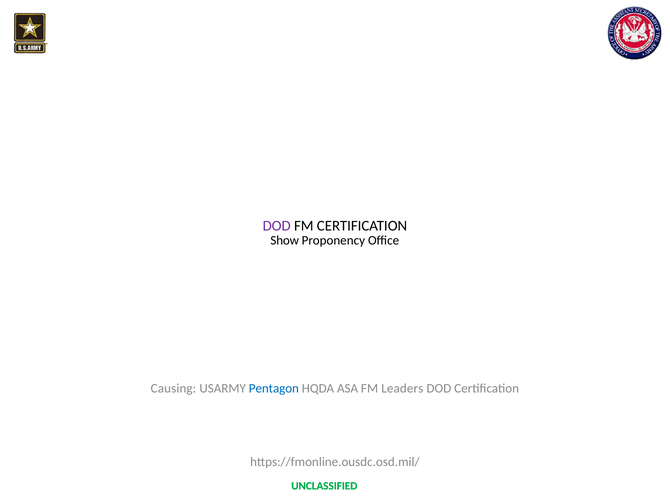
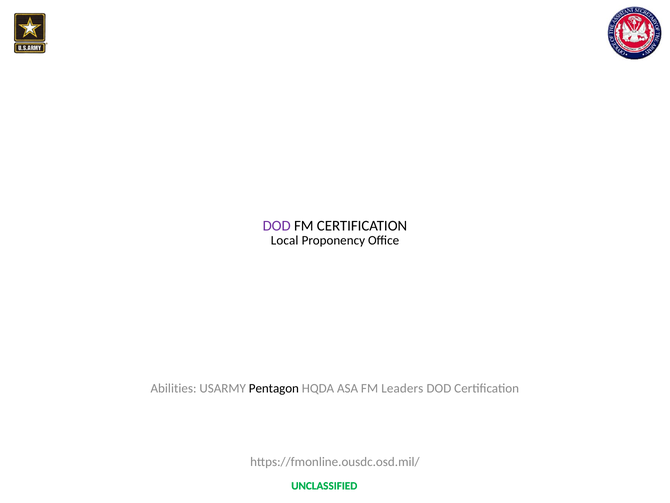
Show: Show -> Local (285, 240)
Causing: Causing -> Abilities (174, 388)
Pentagon colour: blue -> black (274, 388)
